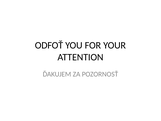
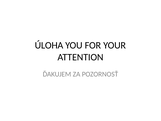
ODFOŤ: ODFOŤ -> ÚLOHA (49, 45)
